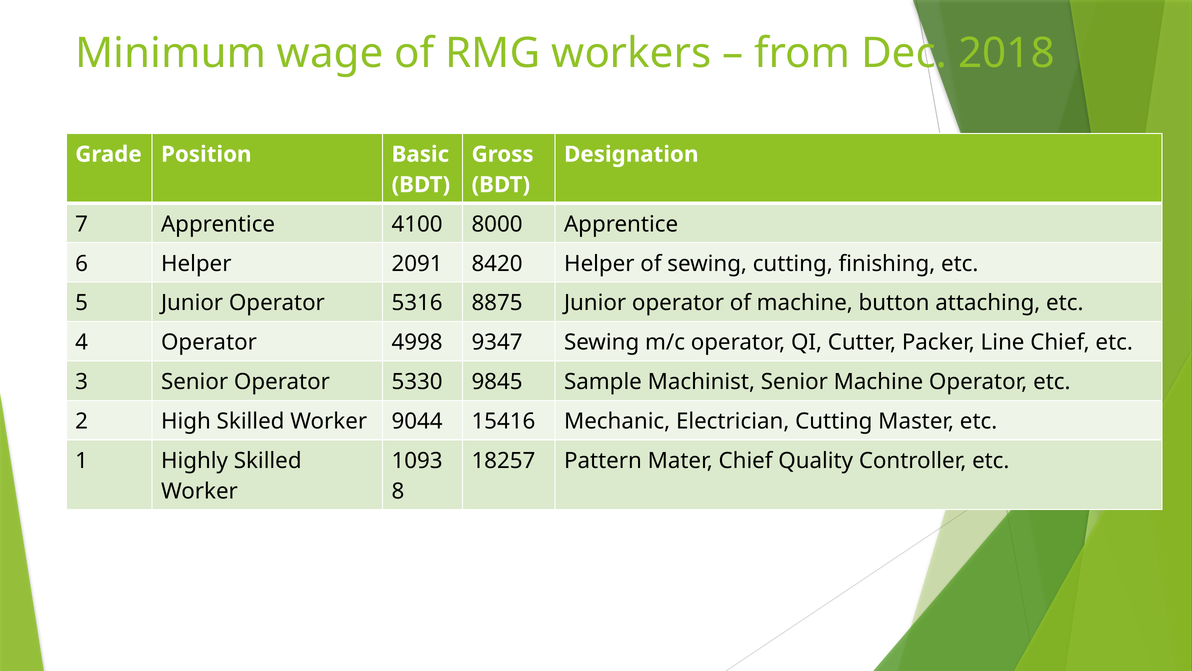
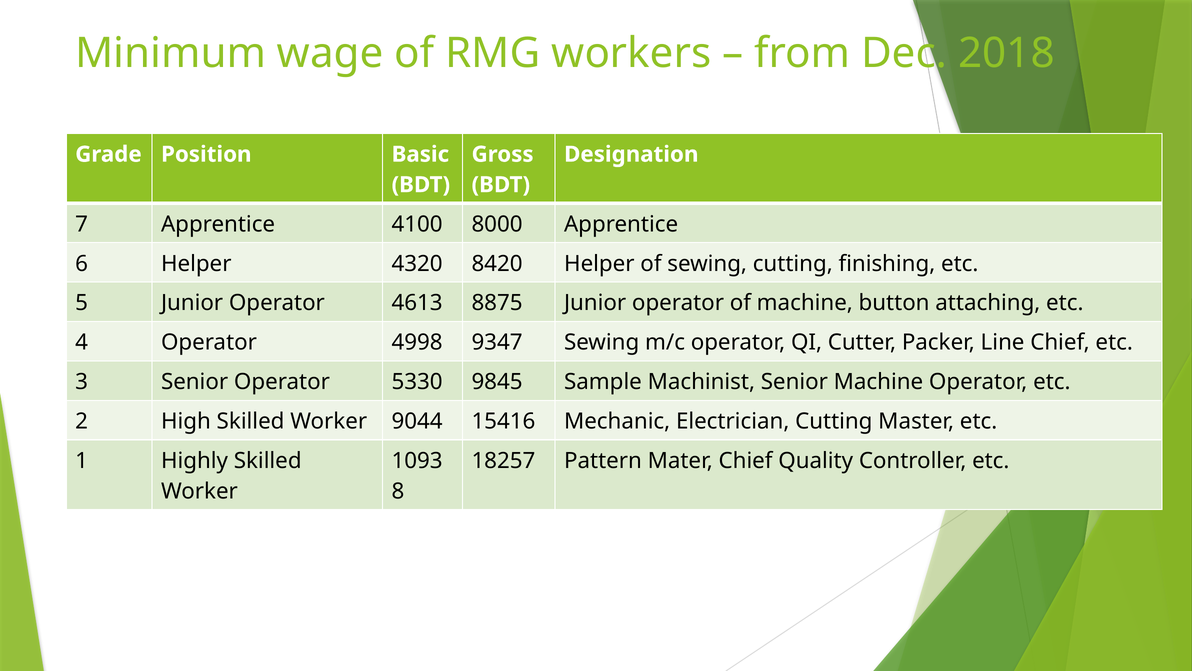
2091: 2091 -> 4320 (417, 263)
5316: 5316 -> 4613 (417, 303)
